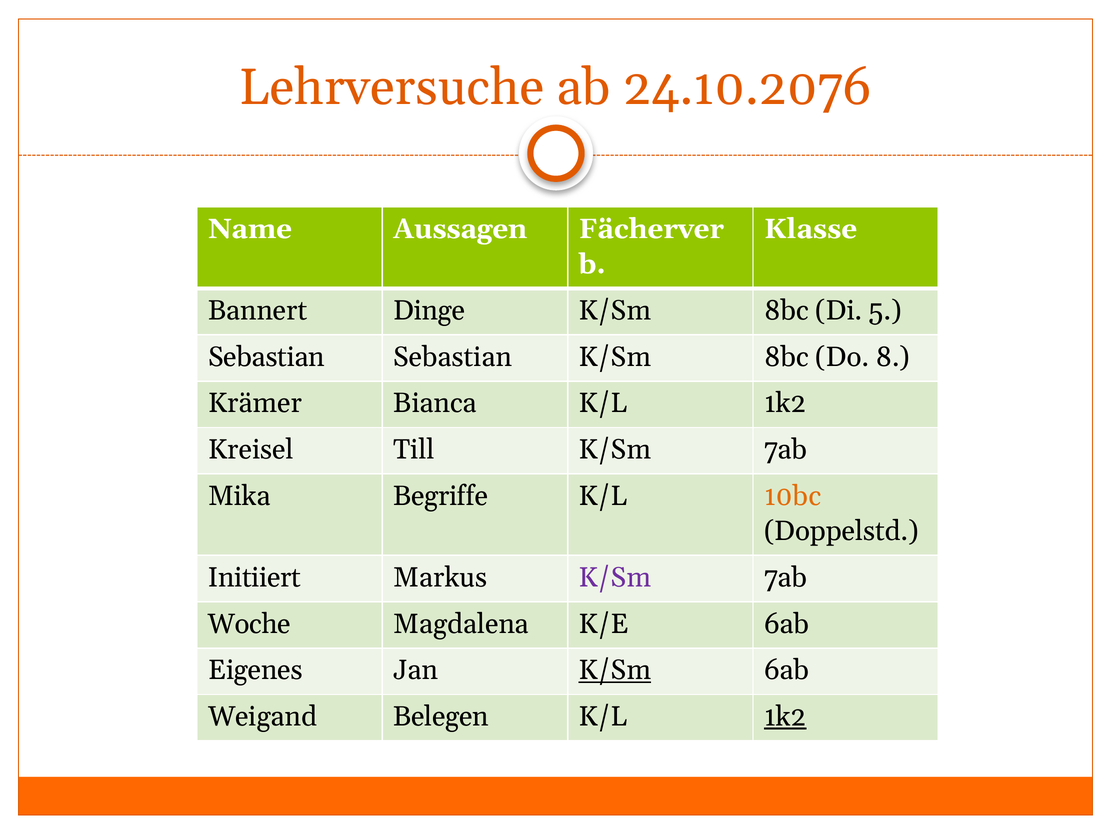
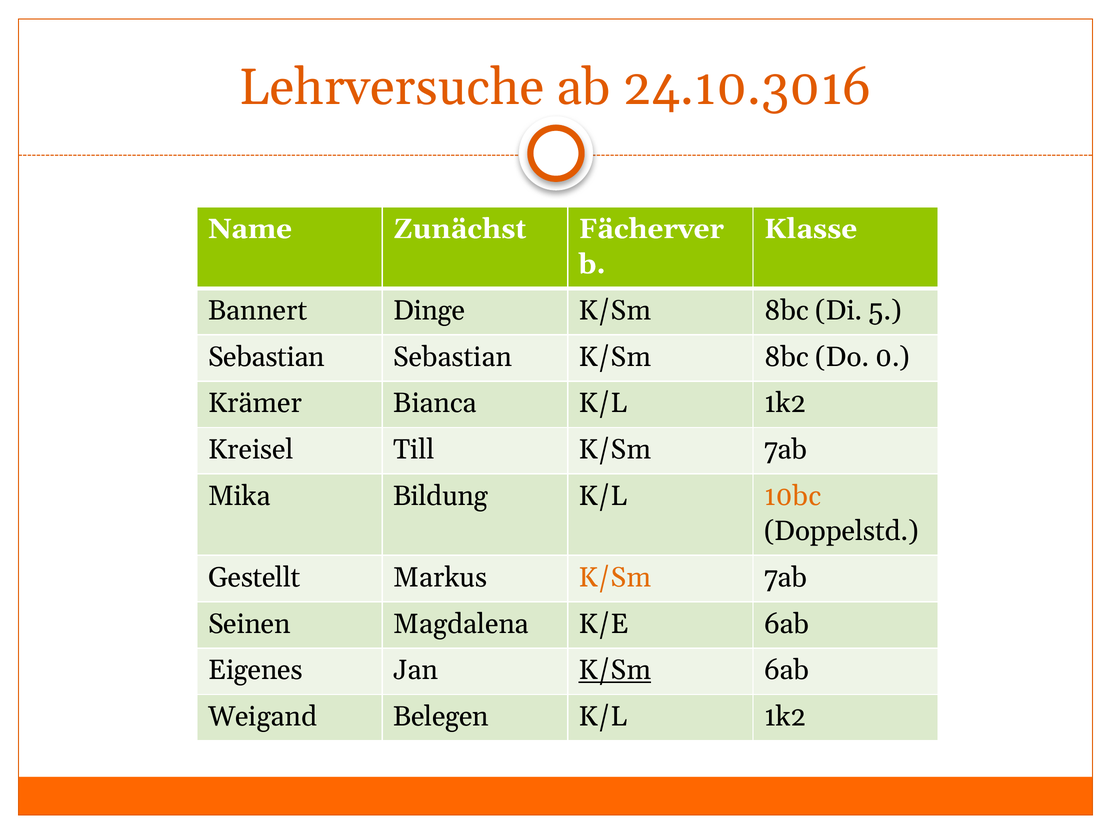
24.10.2076: 24.10.2076 -> 24.10.3016 (747, 88)
Aussagen: Aussagen -> Zunächst (460, 229)
8: 8 -> 0 (893, 357)
Begriffe: Begriffe -> Bildung (441, 496)
Initiiert: Initiiert -> Gestellt (254, 578)
K/Sm colour: purple -> orange (615, 578)
Woche: Woche -> Seinen (249, 624)
1k2 underline: present -> none (785, 717)
